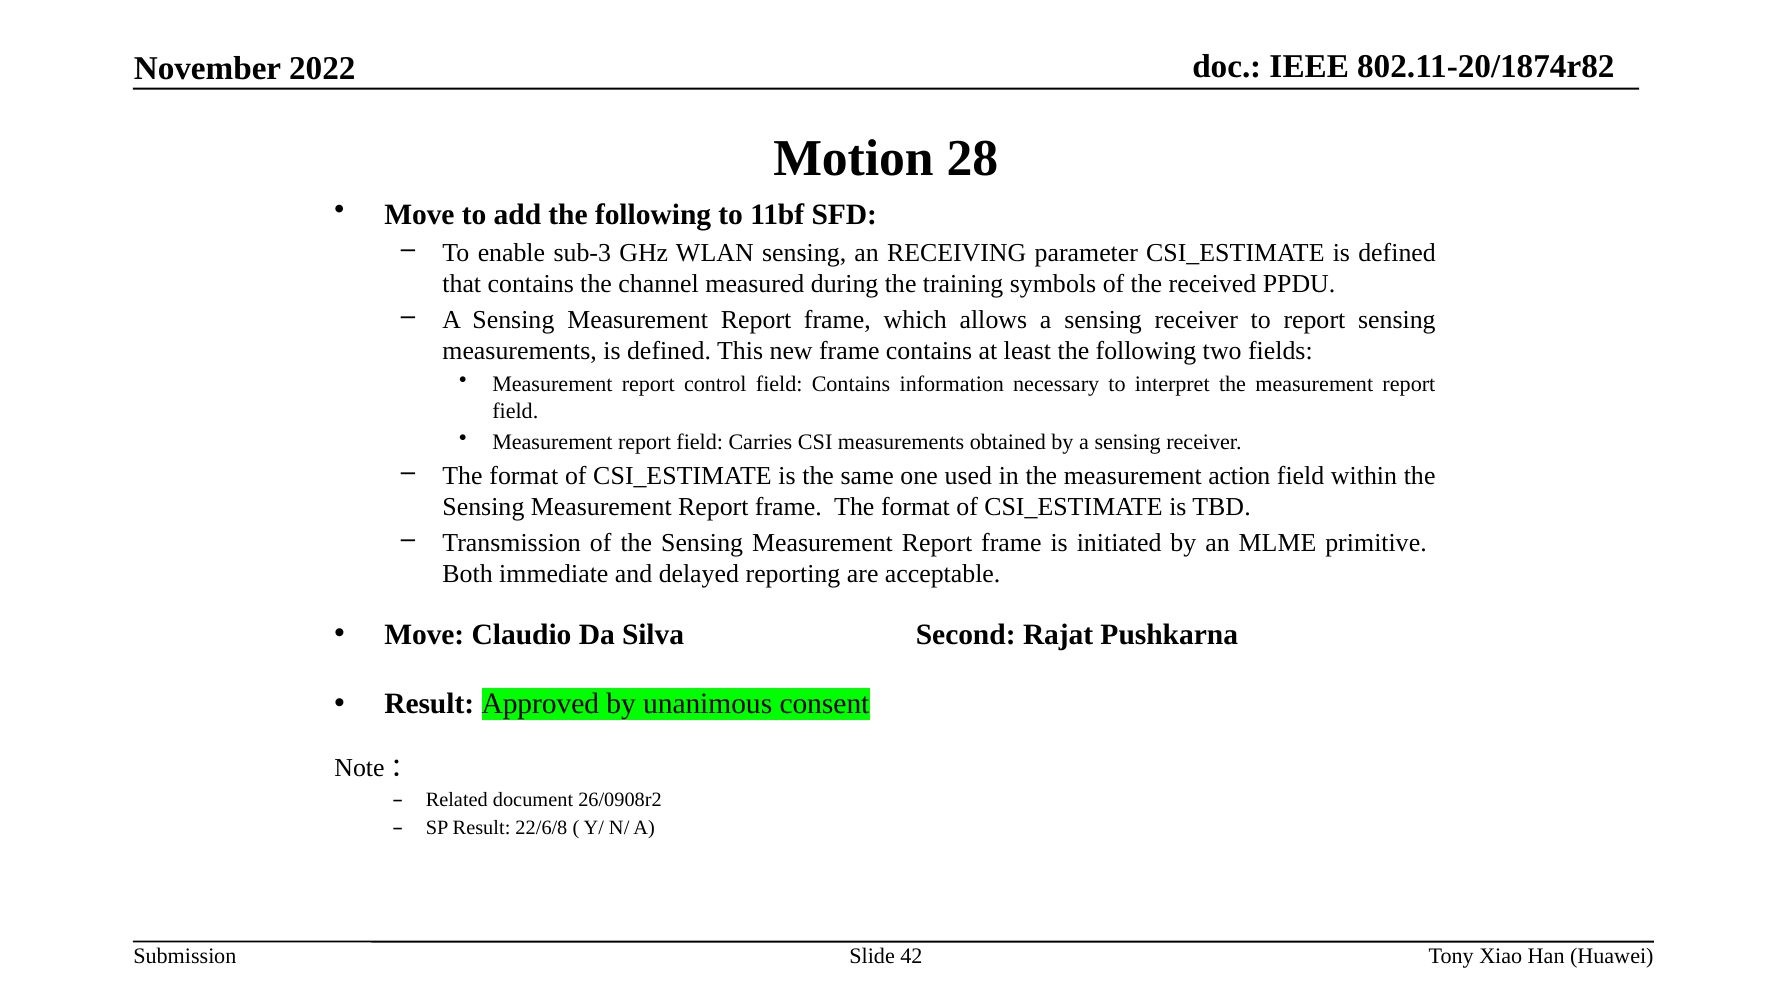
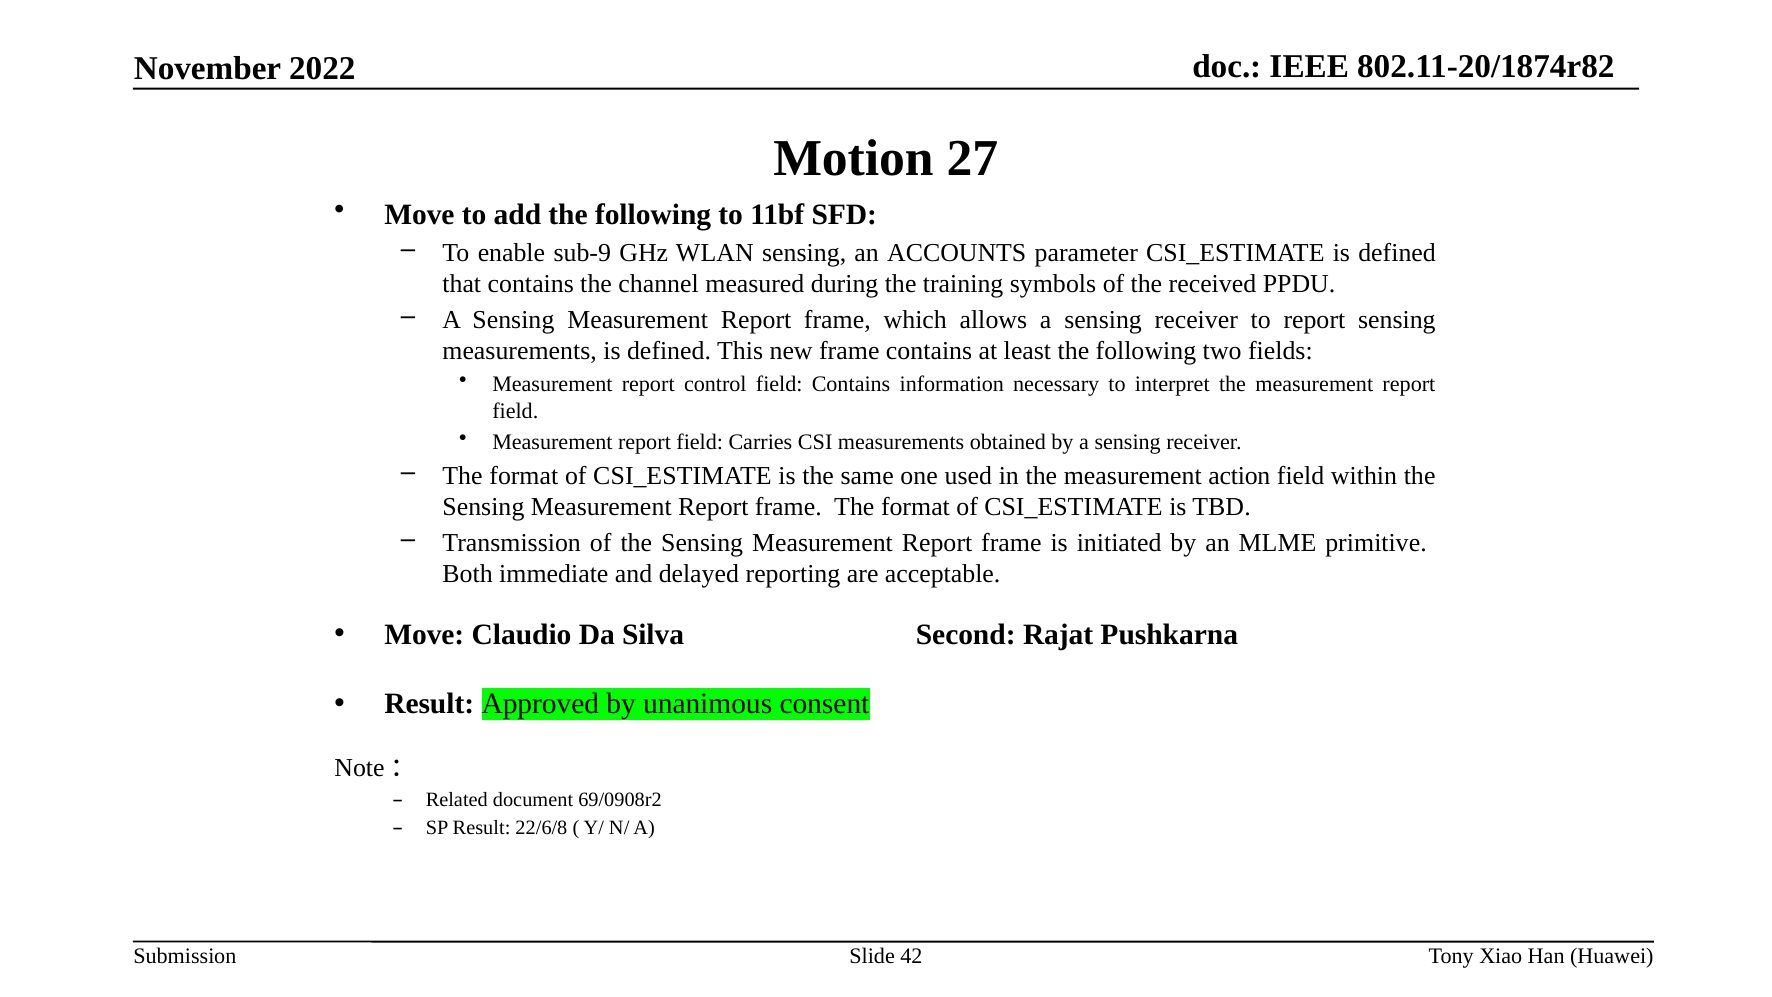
28: 28 -> 27 (972, 159)
sub-3: sub-3 -> sub-9 (582, 253)
RECEIVING: RECEIVING -> ACCOUNTS (957, 253)
26/0908r2: 26/0908r2 -> 69/0908r2 (620, 799)
